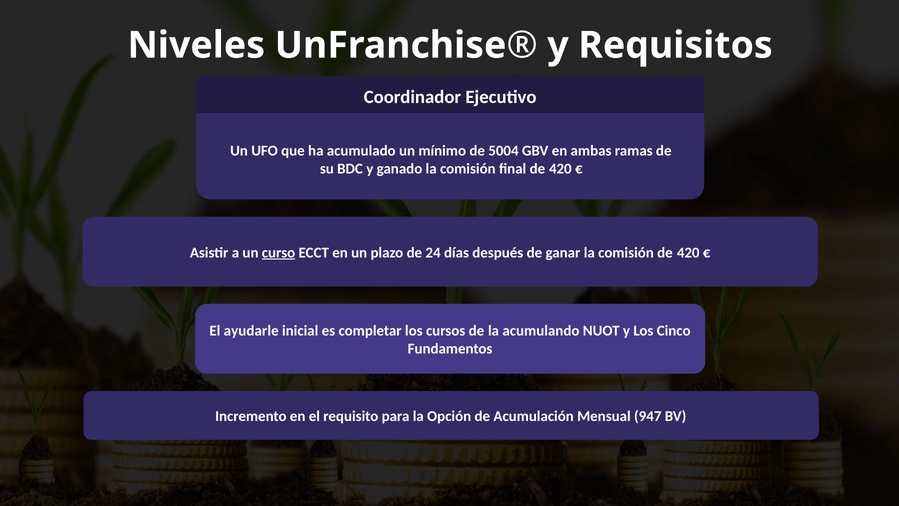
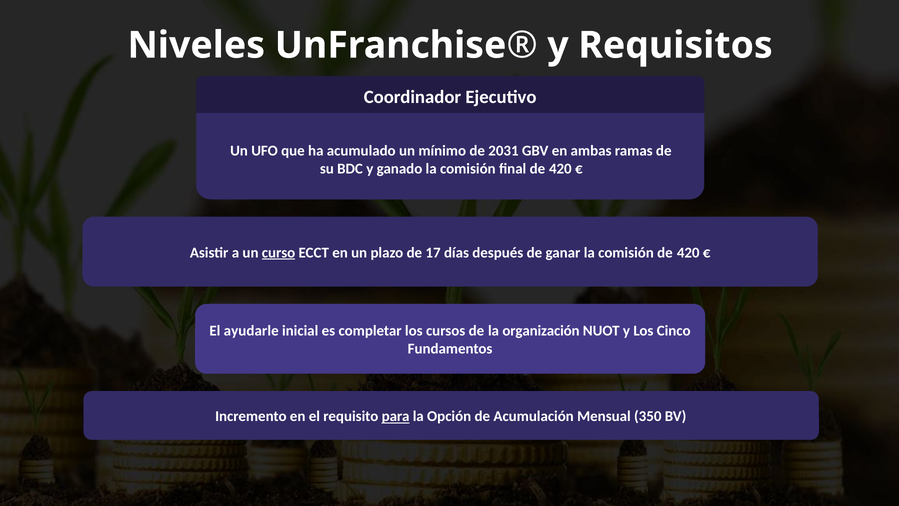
5004: 5004 -> 2031 (503, 151)
24: 24 -> 17 (433, 252)
acumulando: acumulando -> organización (541, 331)
para underline: none -> present (396, 416)
947: 947 -> 350 (648, 416)
